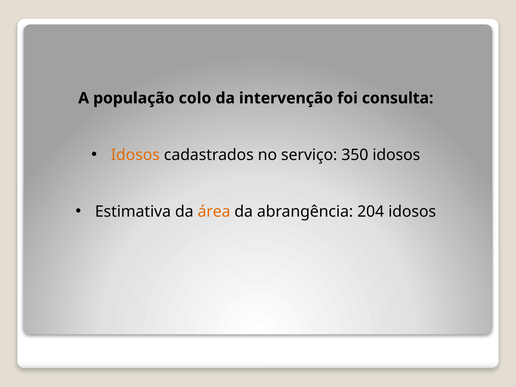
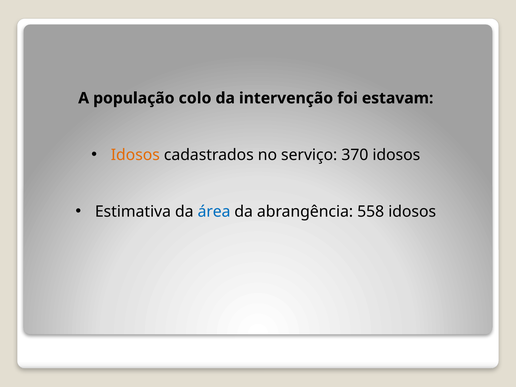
consulta: consulta -> estavam (398, 98)
350: 350 -> 370 (355, 155)
área colour: orange -> blue (214, 212)
204: 204 -> 558 (371, 212)
